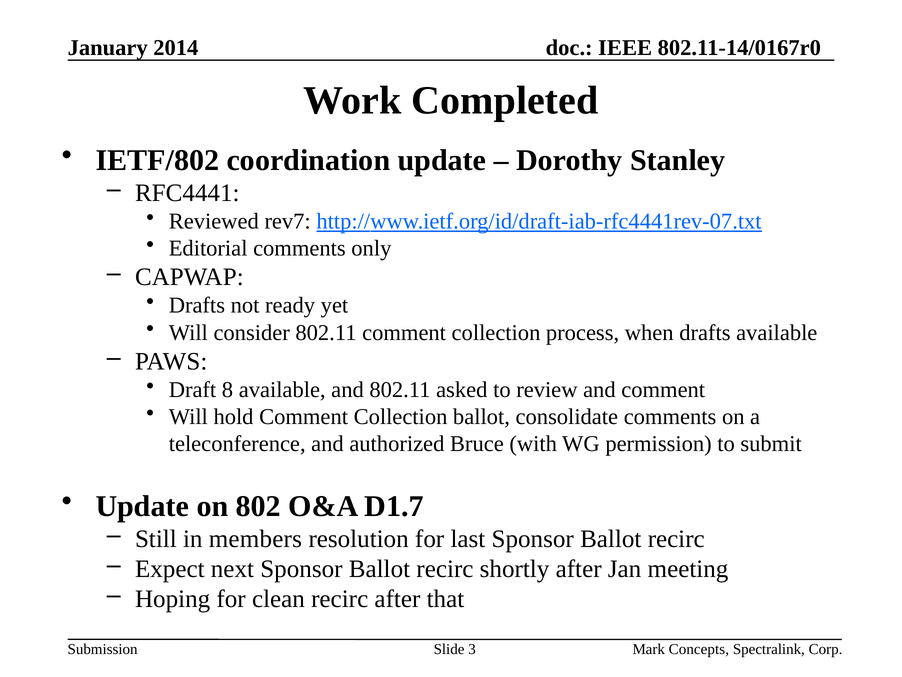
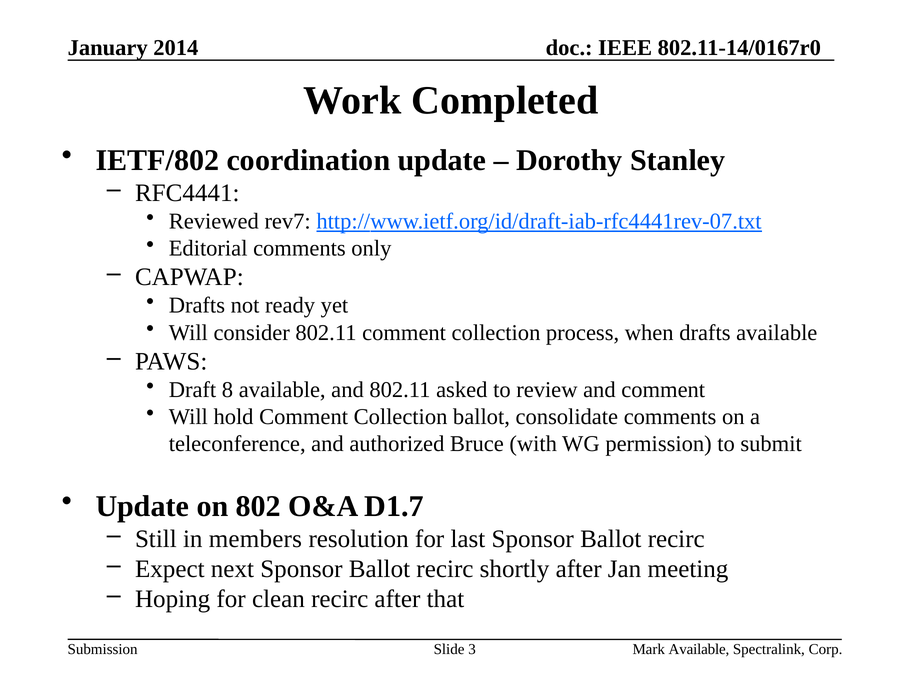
Mark Concepts: Concepts -> Available (699, 649)
